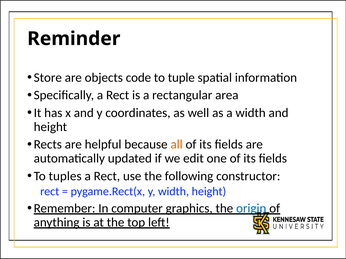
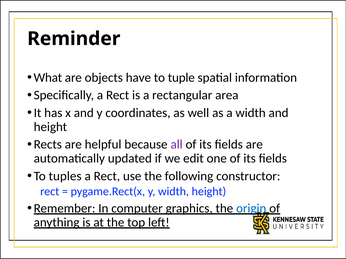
Store: Store -> What (48, 78)
code: code -> have (138, 78)
all colour: orange -> purple (177, 145)
